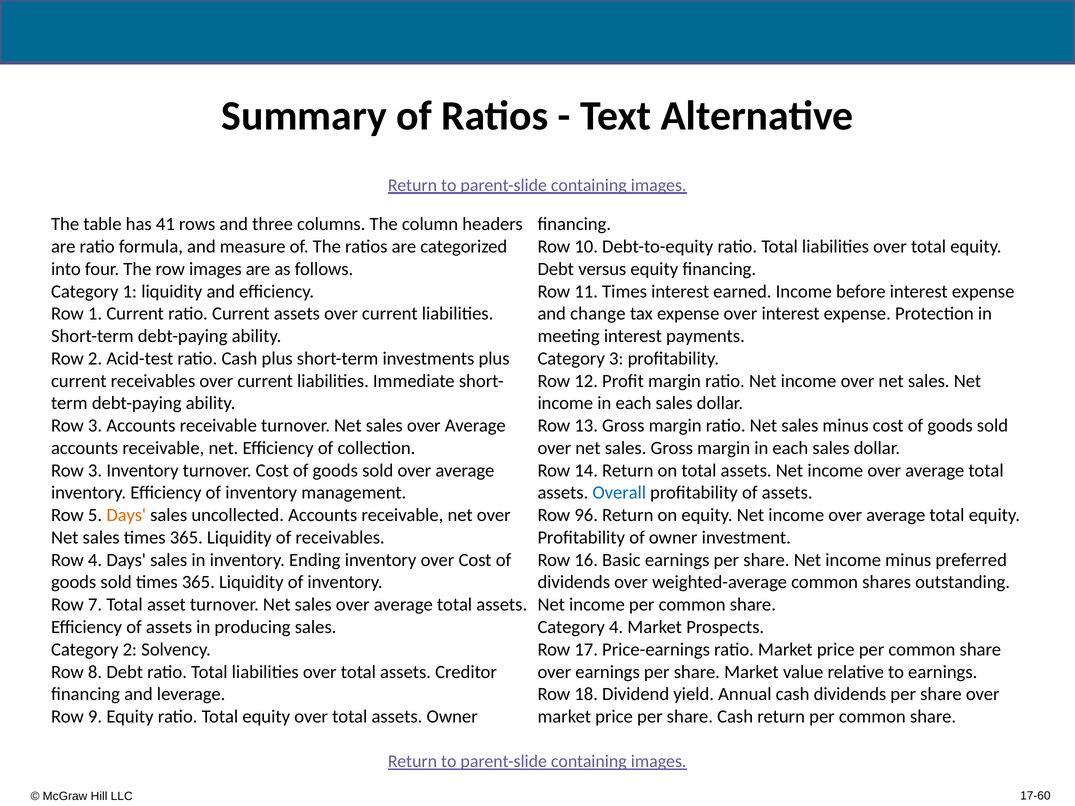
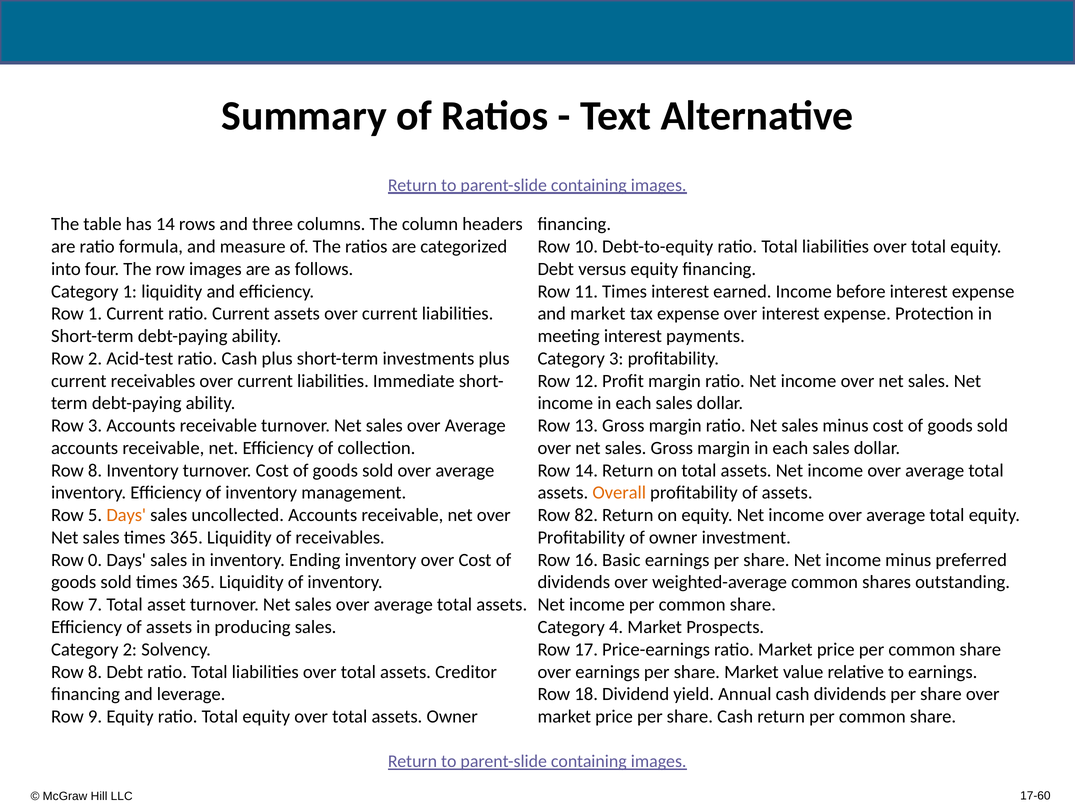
has 41: 41 -> 14 (165, 224)
and change: change -> market (598, 314)
3: 3 -> 8 (95, 471)
Overall colour: blue -> orange (619, 493)
96: 96 -> 82 (586, 515)
Row 4: 4 -> 0 (95, 560)
